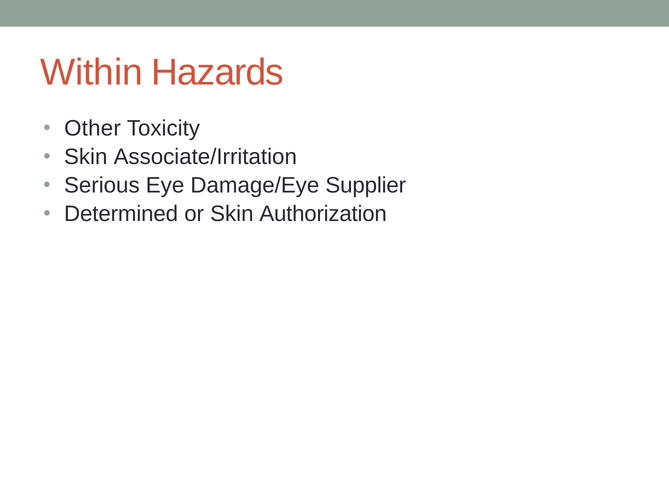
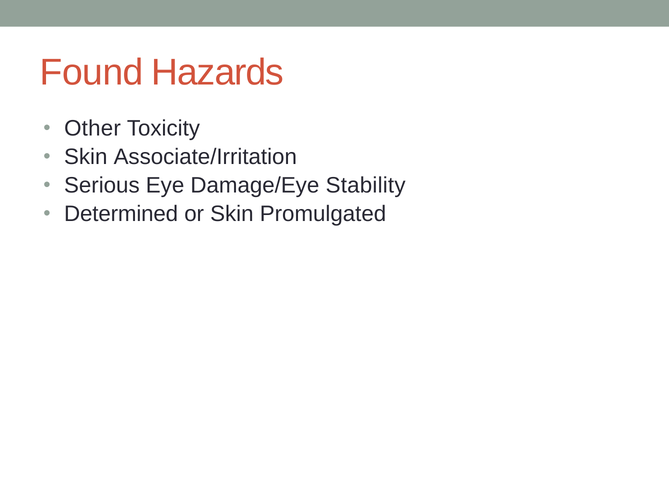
Within: Within -> Found (92, 72)
Supplier: Supplier -> Stability (366, 185)
Authorization: Authorization -> Promulgated (323, 214)
